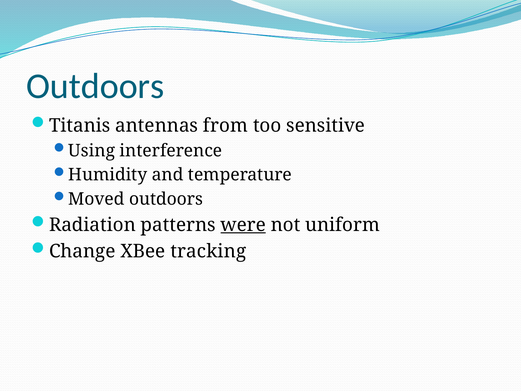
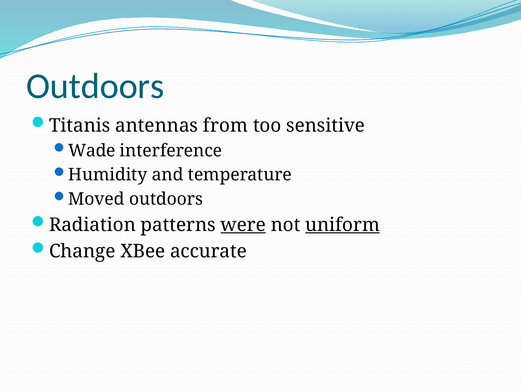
Using: Using -> Wade (92, 151)
uniform underline: none -> present (342, 225)
tracking: tracking -> accurate (208, 251)
